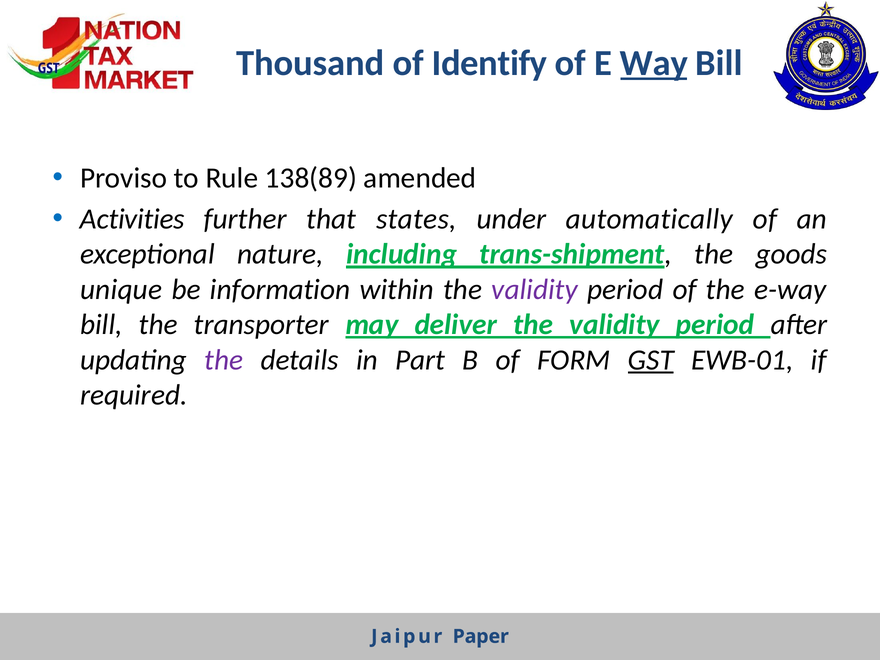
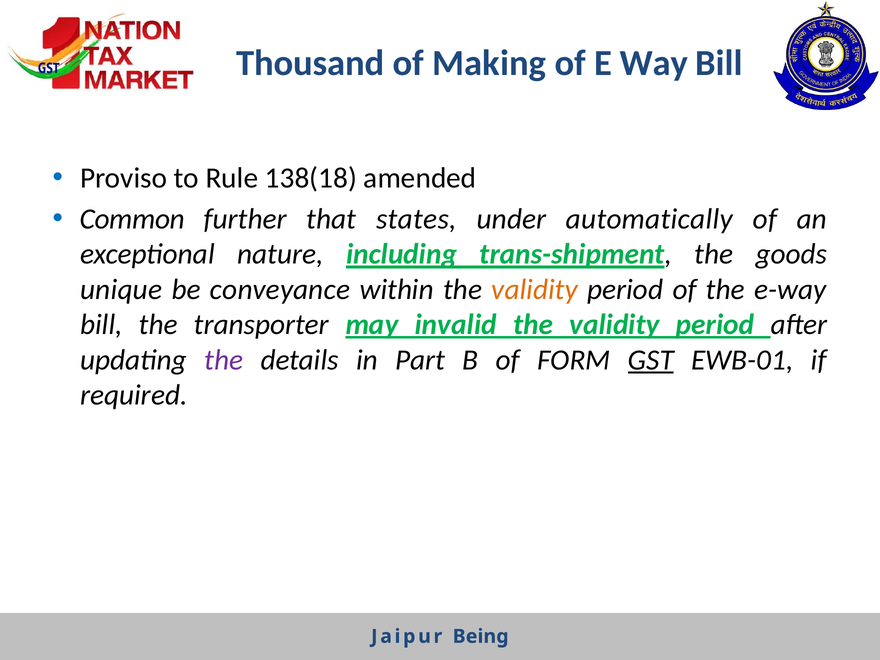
Identify: Identify -> Making (489, 63)
Way underline: present -> none (654, 63)
138(89: 138(89 -> 138(18 (311, 178)
Activities: Activities -> Common (132, 219)
information: information -> conveyance (280, 289)
validity colour: purple -> orange (535, 289)
deliver: deliver -> invalid (456, 325)
Paper: Paper -> Being (481, 636)
